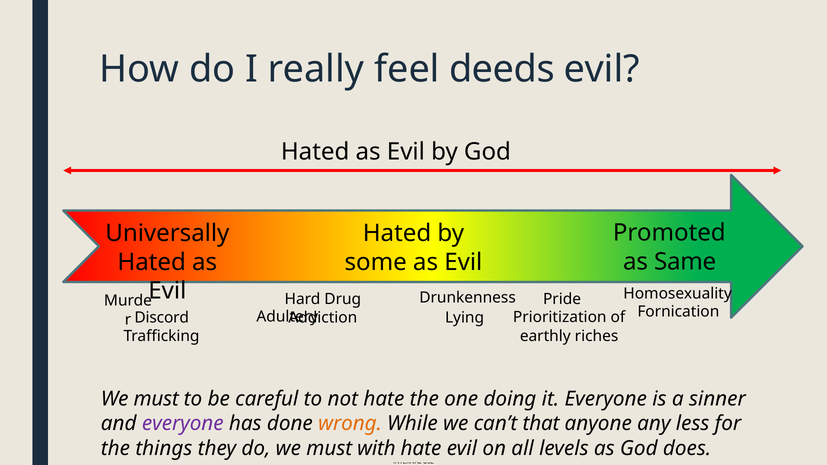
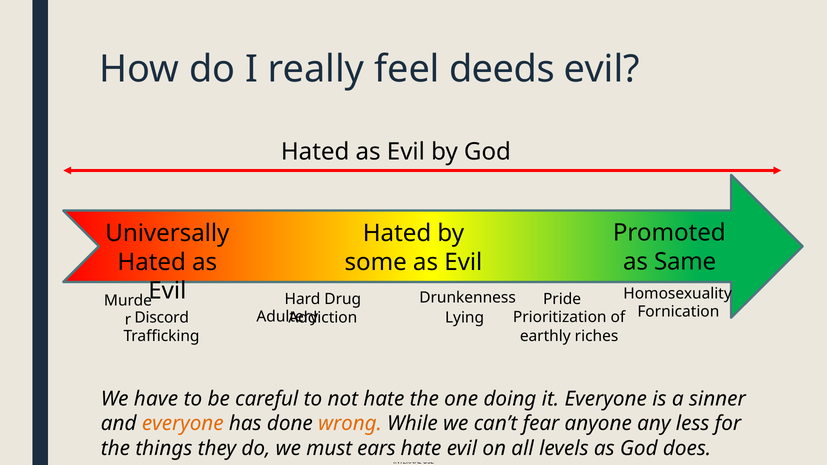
must: must -> have (156, 399)
everyone colour: purple -> orange (183, 424)
that: that -> fear (541, 424)
with: with -> ears (376, 449)
